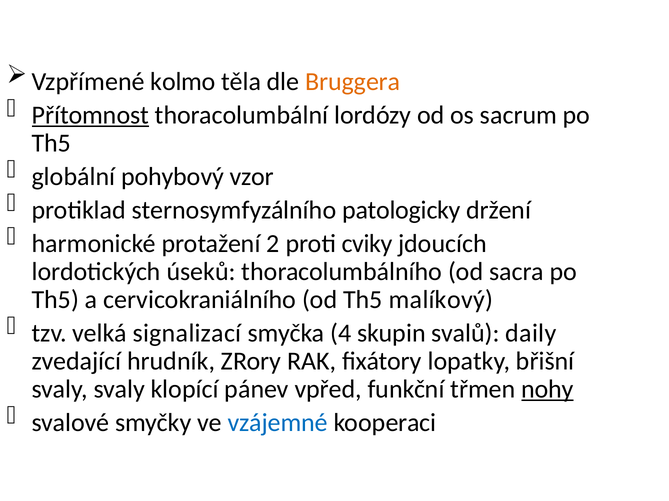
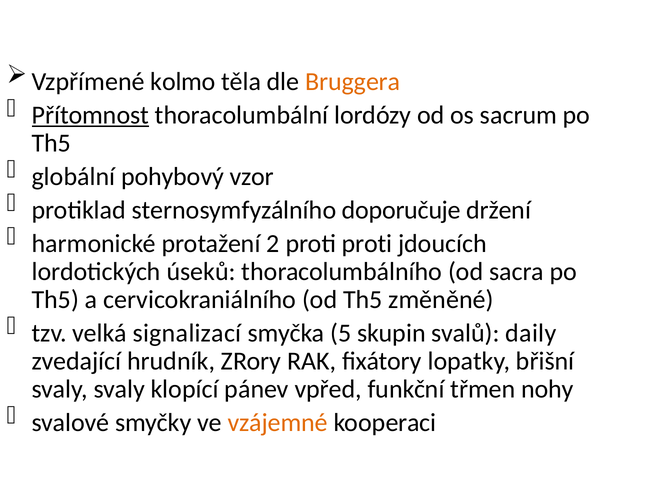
patologicky: patologicky -> doporučuje (401, 210)
proti cviky: cviky -> proti (367, 244)
malíkový: malíkový -> změněné (441, 300)
4: 4 -> 5 (341, 334)
nohy underline: present -> none (548, 390)
vzájemné colour: blue -> orange (278, 423)
